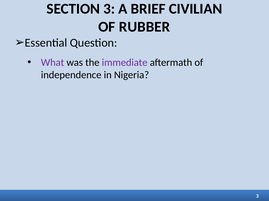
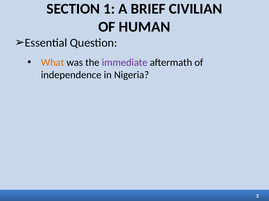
SECTION 3: 3 -> 1 (109, 9)
RUBBER: RUBBER -> HUMAN (145, 27)
What colour: purple -> orange (53, 63)
